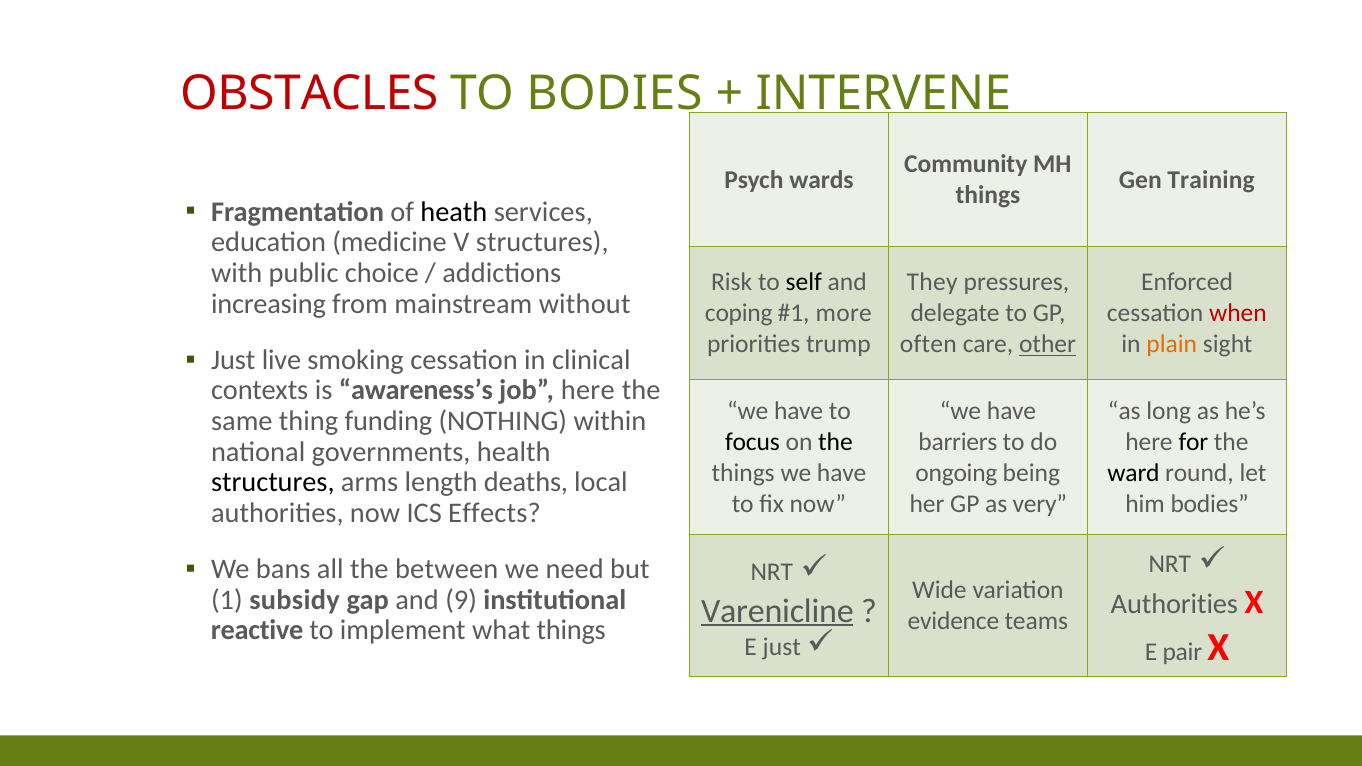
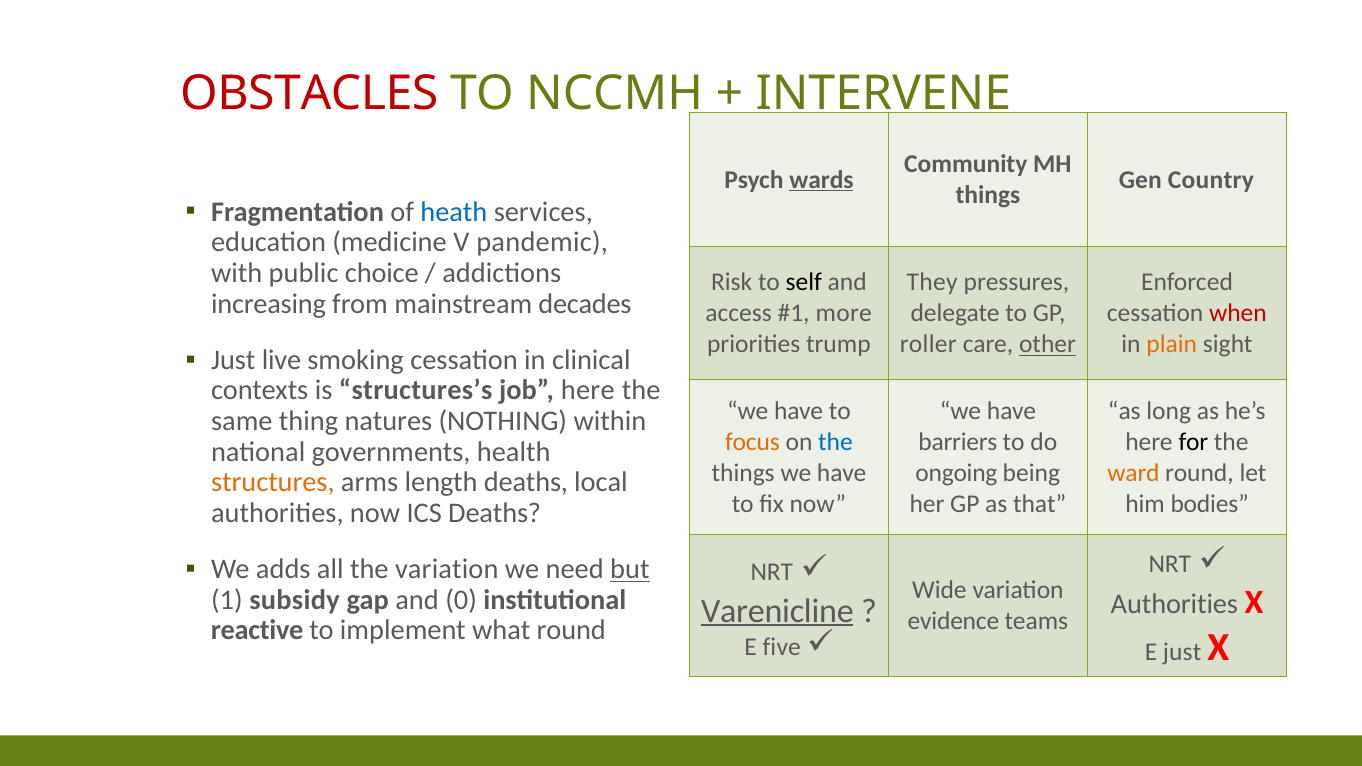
TO BODIES: BODIES -> NCCMH (615, 93)
wards underline: none -> present (821, 180)
Training: Training -> Country (1211, 180)
heath colour: black -> blue (454, 212)
V structures: structures -> pandemic (542, 242)
without: without -> decades (585, 304)
coping: coping -> access (739, 313)
often: often -> roller (928, 345)
awareness’s: awareness’s -> structures’s (416, 391)
funding: funding -> natures (388, 421)
focus colour: black -> orange (752, 442)
the colour: black -> blue (836, 442)
ward colour: black -> orange (1134, 473)
structures colour: black -> orange (273, 483)
very: very -> that (1040, 504)
ICS Effects: Effects -> Deaths (495, 513)
bans: bans -> adds (283, 569)
the between: between -> variation (447, 569)
but underline: none -> present (630, 569)
9: 9 -> 0 (461, 600)
what things: things -> round (571, 631)
E just: just -> five (782, 647)
E pair: pair -> just (1182, 652)
